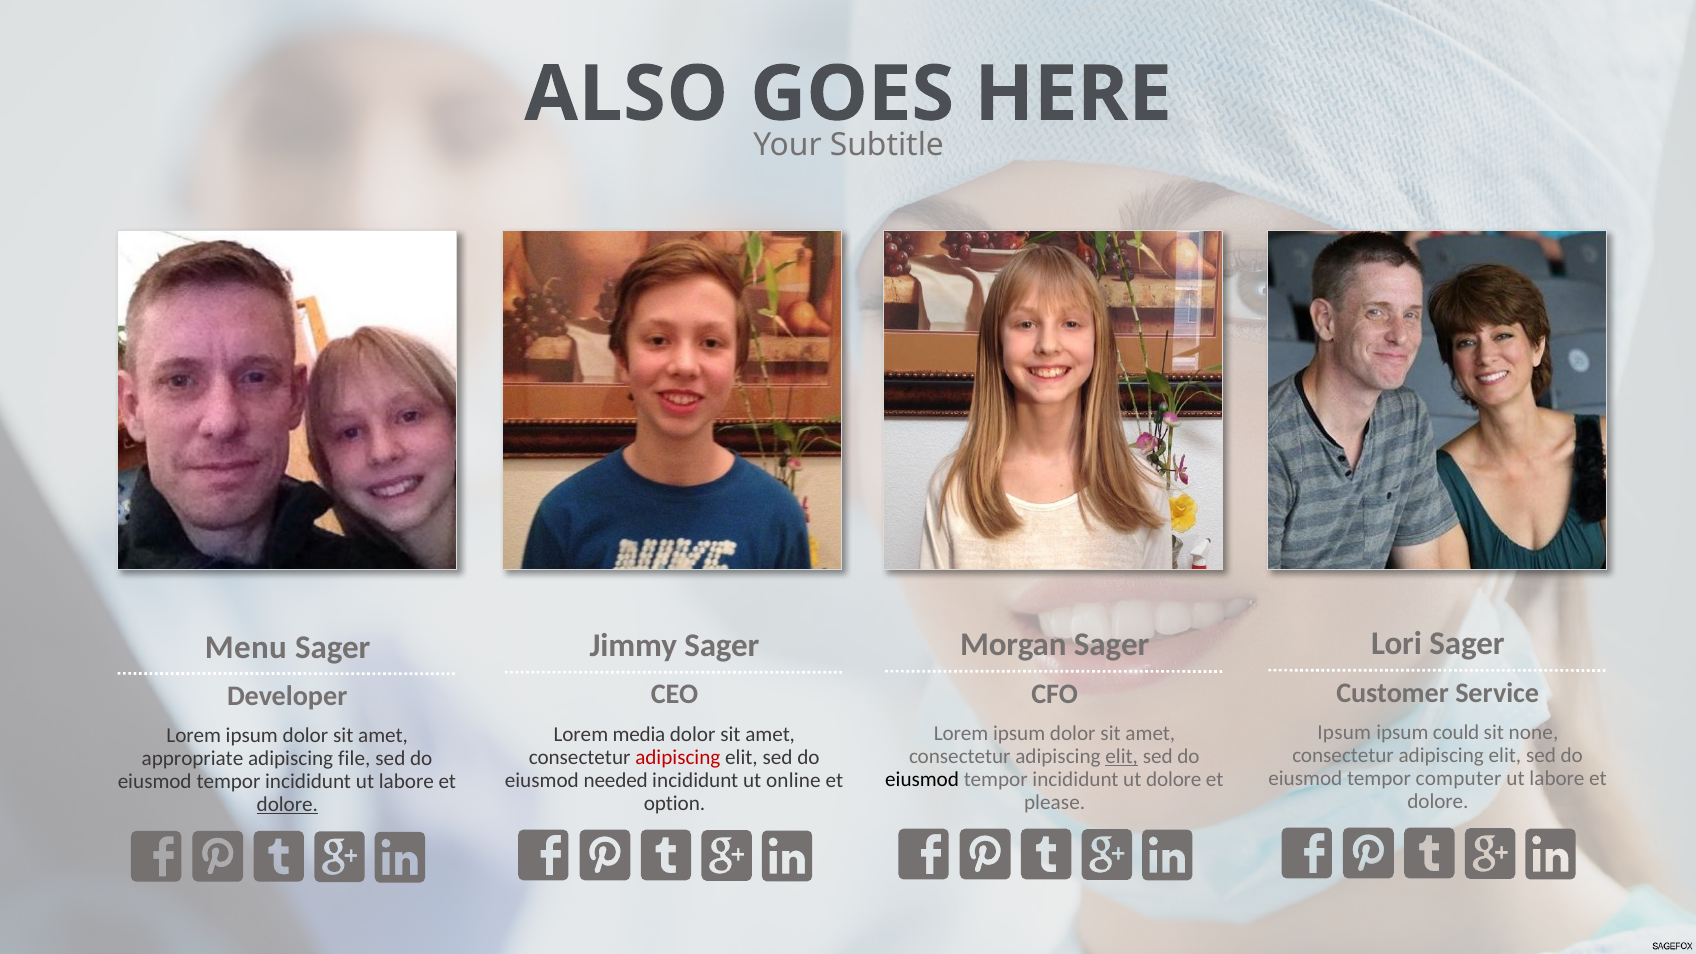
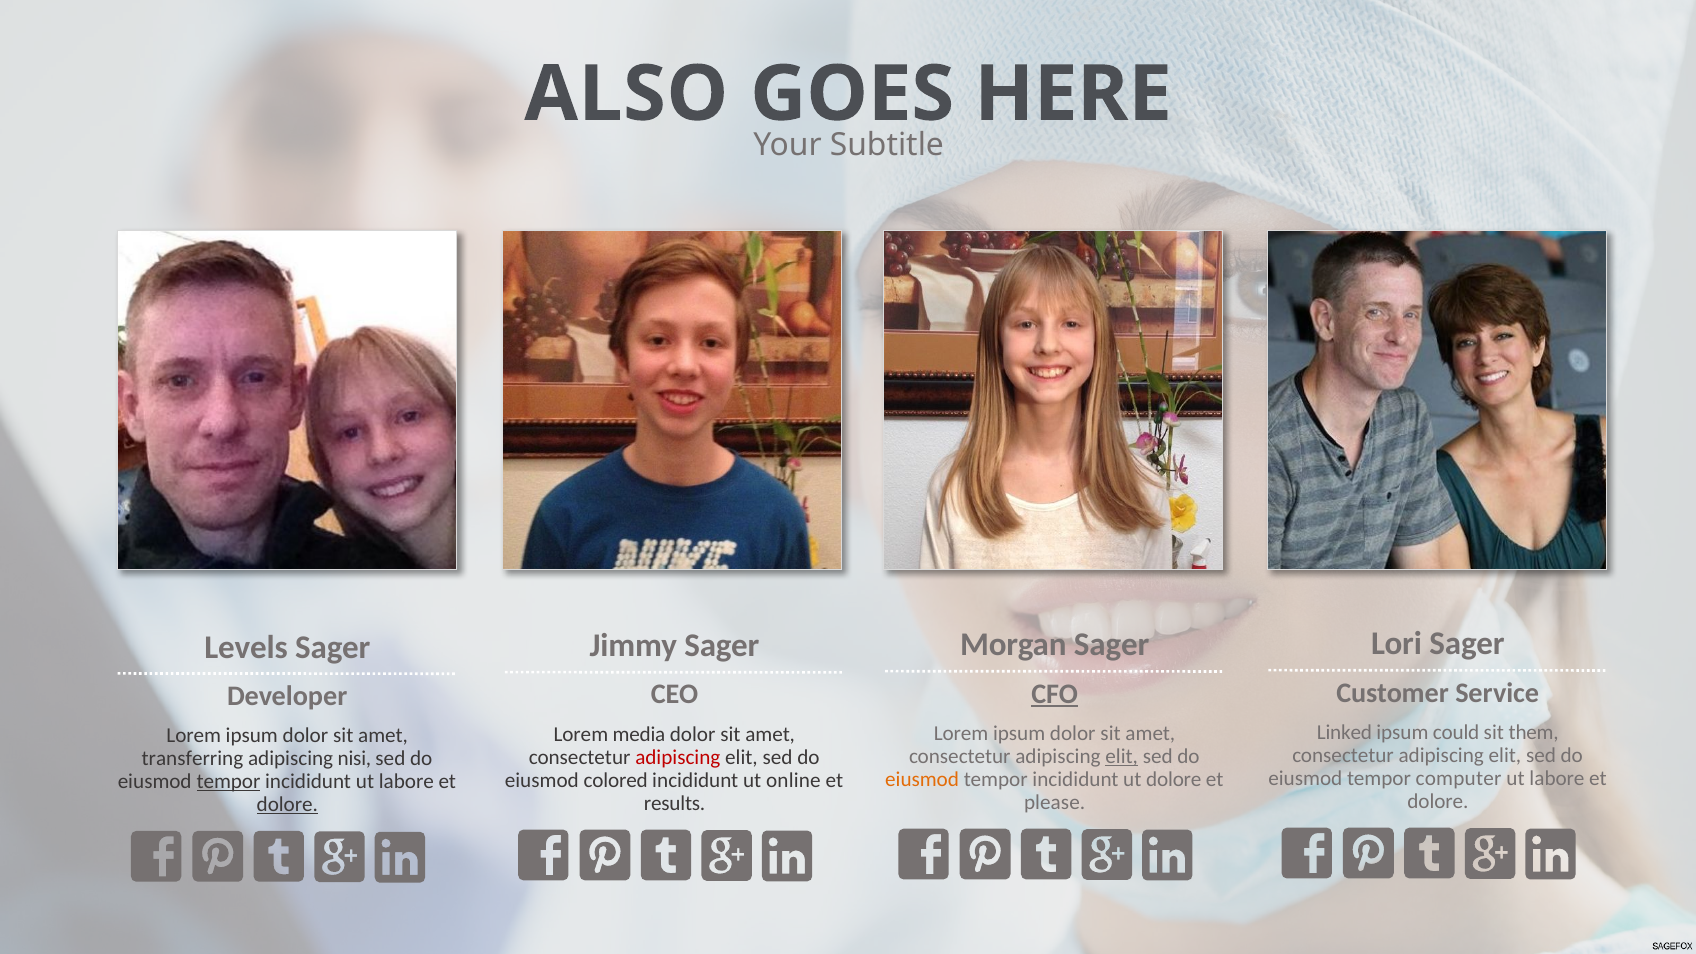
Menu: Menu -> Levels (246, 647)
CFO underline: none -> present (1055, 694)
Ipsum: Ipsum -> Linked (1344, 733)
none: none -> them (1534, 733)
appropriate: appropriate -> transferring (192, 759)
file: file -> nisi (354, 759)
eiusmod colour: black -> orange (922, 779)
needed: needed -> colored (616, 780)
tempor underline: none -> present (228, 782)
option: option -> results (675, 803)
